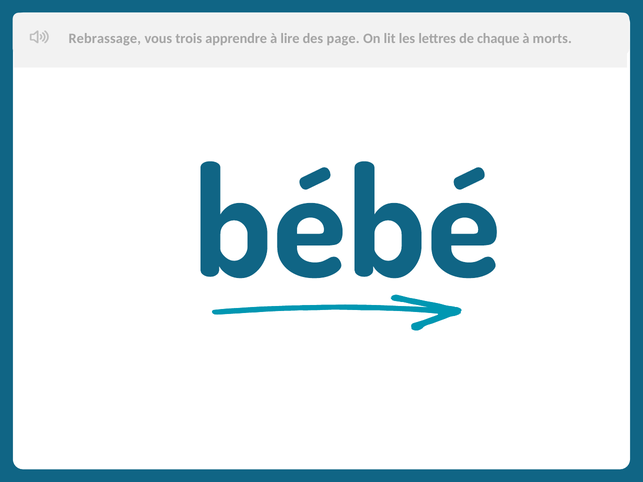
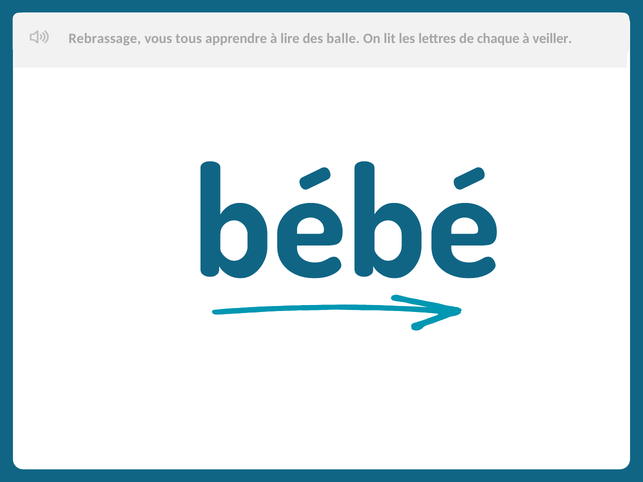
trois: trois -> tous (189, 39)
page: page -> balle (343, 39)
morts: morts -> veiller (552, 39)
